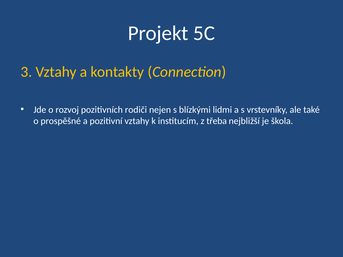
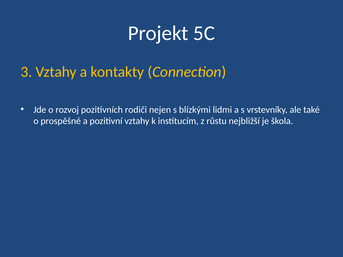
třeba: třeba -> růstu (217, 121)
